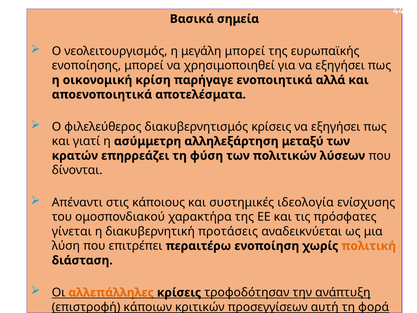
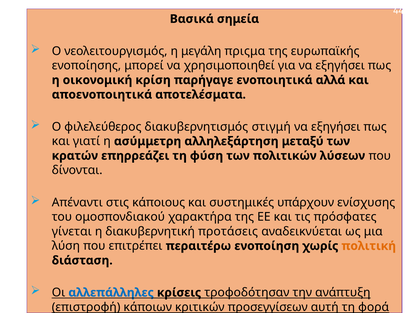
μεγάλη μπορεί: μπορεί -> πριςμα (245, 51)
διακυβερνητισμός κρίσεις: κρίσεις -> στιγμή (271, 127)
ιδεολογία: ιδεολογία -> υπάρχουν (306, 202)
αλλεπάλληλες colour: orange -> blue (111, 292)
